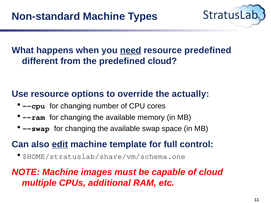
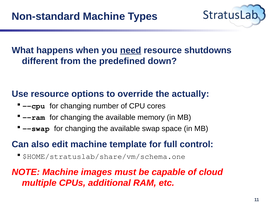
resource predefined: predefined -> shutdowns (208, 50)
predefined cloud: cloud -> down (162, 61)
edit underline: present -> none (60, 145)
